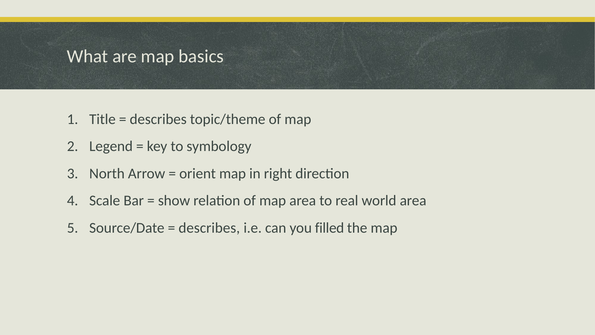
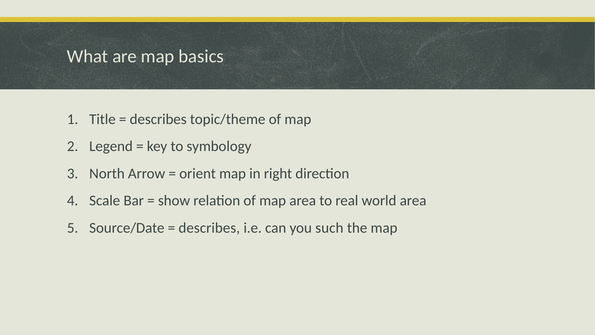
filled: filled -> such (329, 228)
